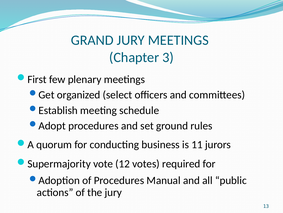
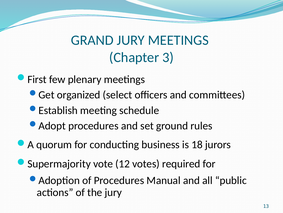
11: 11 -> 18 (197, 144)
